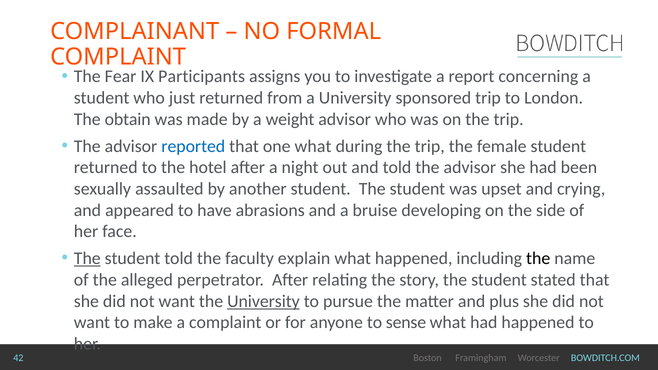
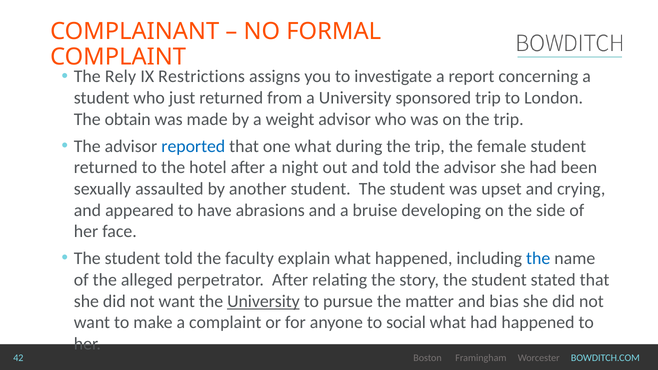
Fear: Fear -> Rely (120, 77)
Participants: Participants -> Restrictions (202, 77)
The underline: present -> none (87, 259)
the colour: black -> blue (538, 259)
plus: plus -> bias (504, 301)
sense: sense -> social (406, 323)
